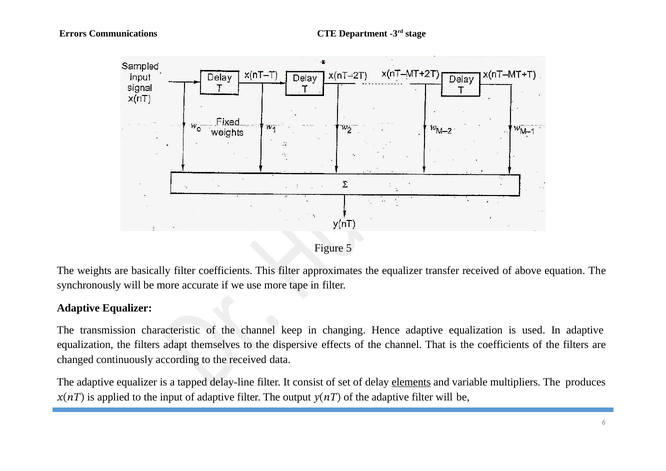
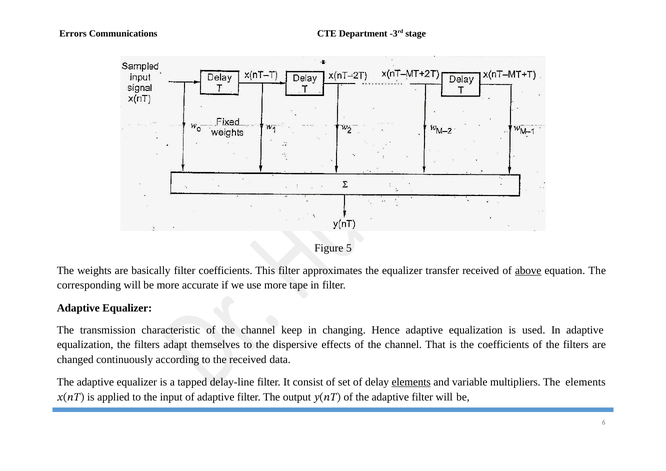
above underline: none -> present (528, 271)
synchronously: synchronously -> corresponding (89, 285)
The produces: produces -> elements (586, 382)
